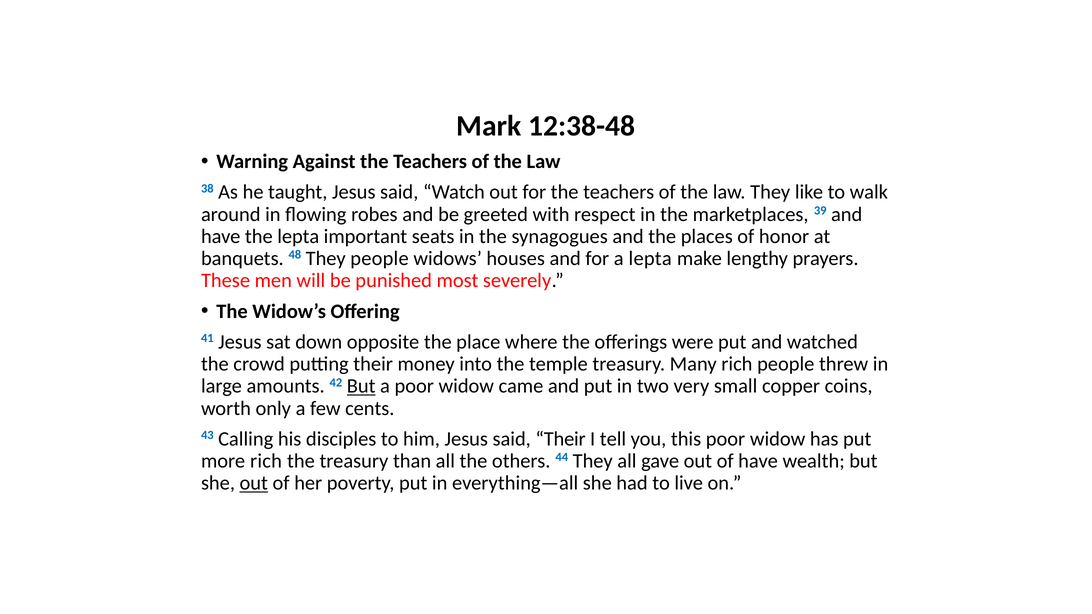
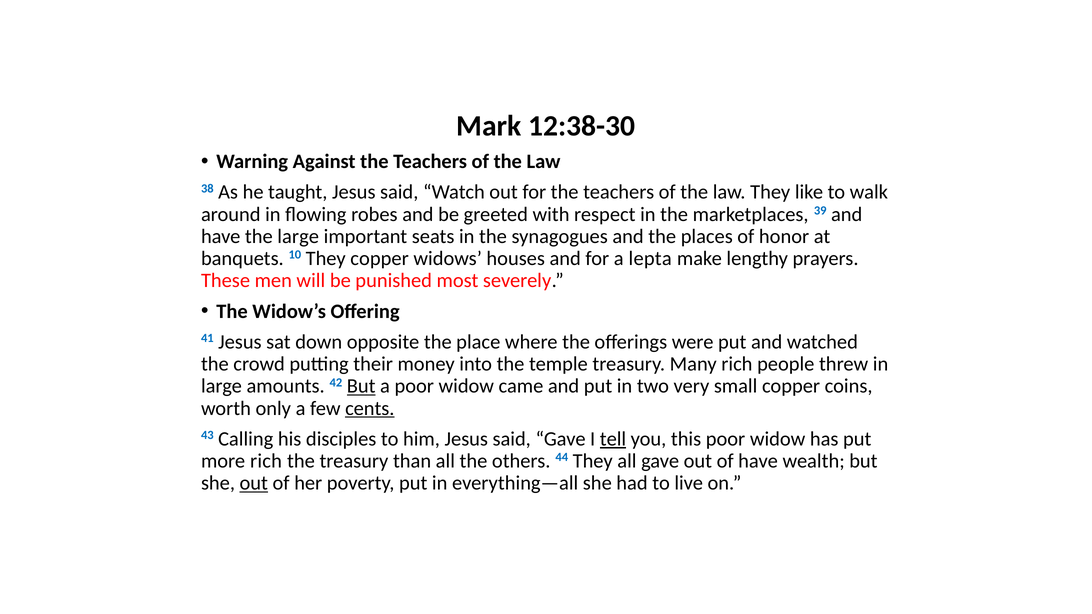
12:38-48: 12:38-48 -> 12:38-30 (582, 126)
the lepta: lepta -> large (298, 236)
48: 48 -> 10 (295, 255)
They people: people -> copper (380, 259)
cents underline: none -> present (370, 408)
said Their: Their -> Gave (561, 439)
tell underline: none -> present (613, 439)
